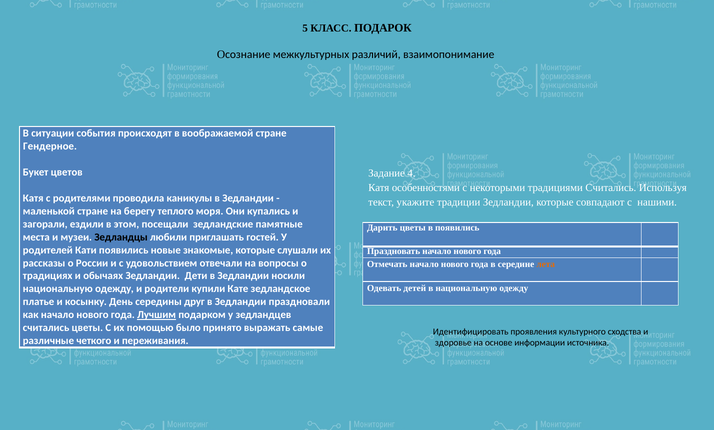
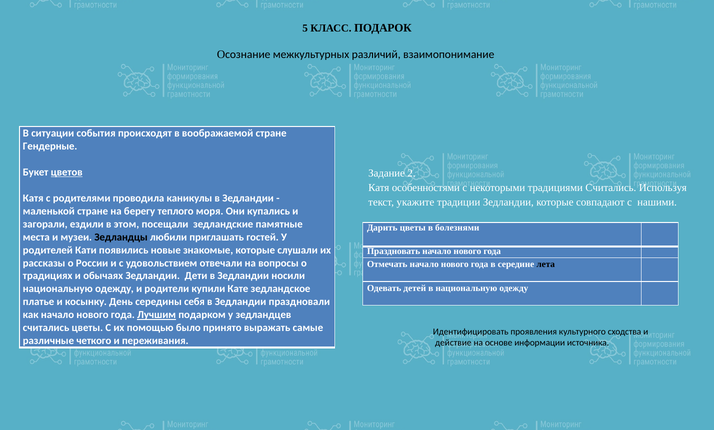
Гендерное: Гендерное -> Гендерные (50, 146)
цветов underline: none -> present (67, 172)
4: 4 -> 2 (411, 173)
в появились: появились -> болезнями (457, 228)
лета colour: orange -> black (546, 265)
друг: друг -> себя (194, 302)
здоровье: здоровье -> действие (453, 343)
